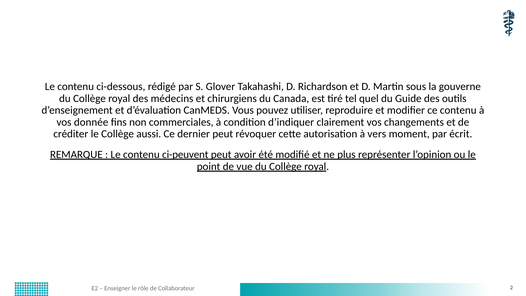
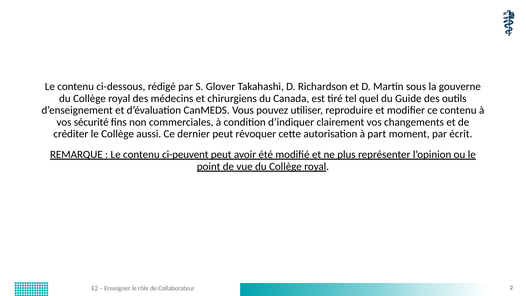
donnée: donnée -> sécurité (91, 122)
vers: vers -> part (377, 134)
